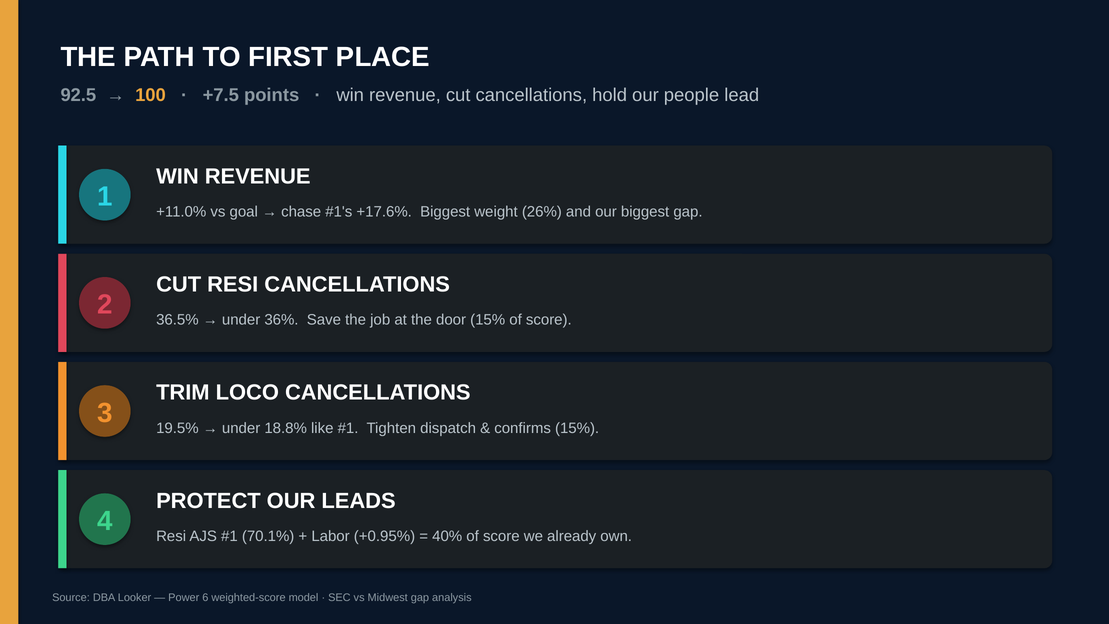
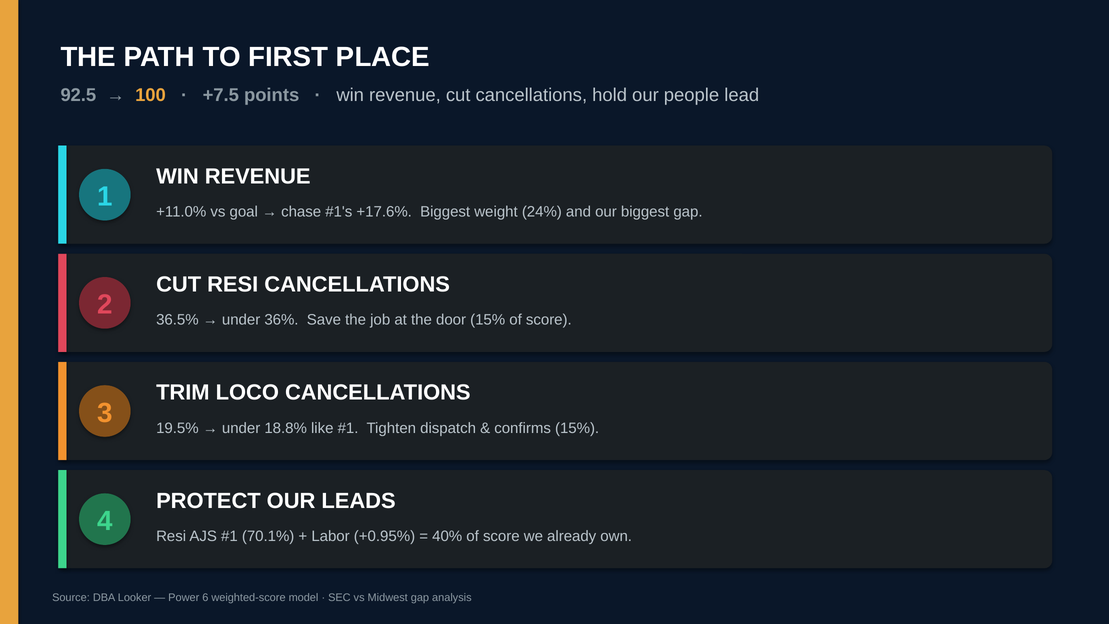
26%: 26% -> 24% (542, 212)
